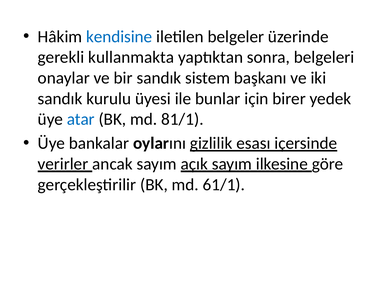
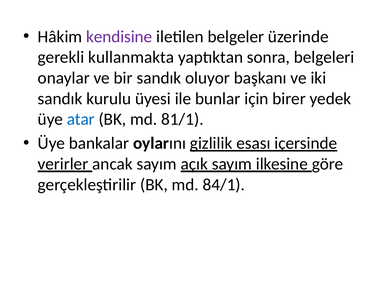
kendisine colour: blue -> purple (119, 37)
sistem: sistem -> oluyor (208, 78)
61/1: 61/1 -> 84/1 (224, 185)
